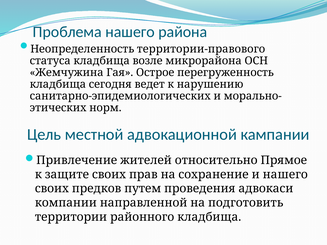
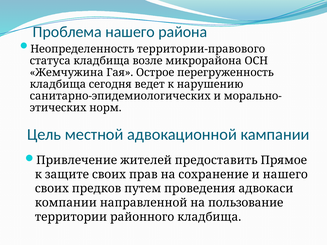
относительно: относительно -> предоставить (216, 160)
подготовить: подготовить -> пользование (246, 203)
